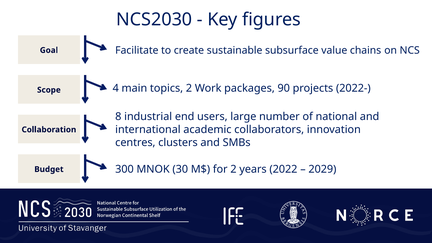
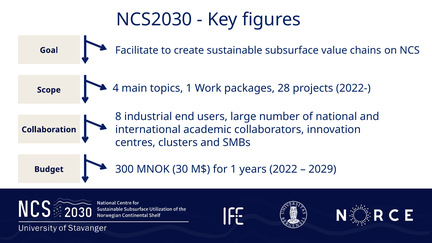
topics 2: 2 -> 1 (189, 88)
90: 90 -> 28 (284, 88)
for 2: 2 -> 1 (233, 169)
